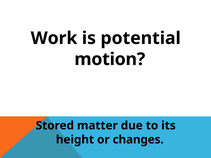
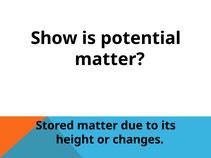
Work: Work -> Show (54, 38)
motion: motion -> matter (110, 59)
